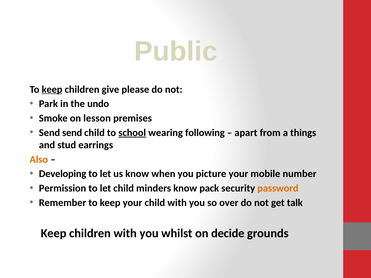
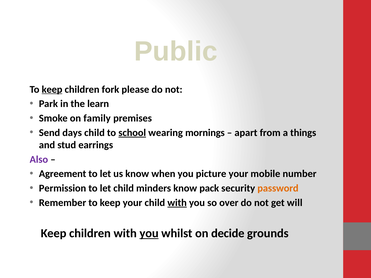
give: give -> fork (110, 89)
undo: undo -> learn (98, 104)
lesson: lesson -> family (97, 118)
Send send: send -> days (72, 133)
following: following -> mornings (205, 133)
Also colour: orange -> purple (39, 160)
Developing: Developing -> Agreement (63, 174)
with underline: none -> present (177, 203)
talk: talk -> will (295, 203)
you underline: none -> present (149, 234)
